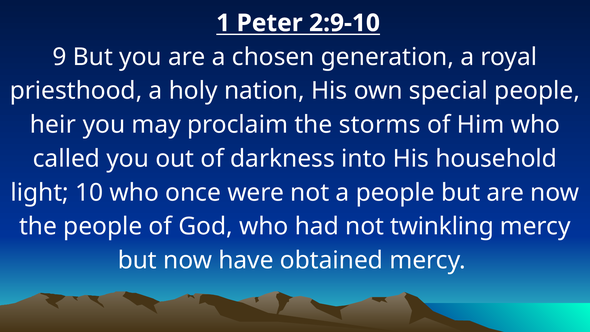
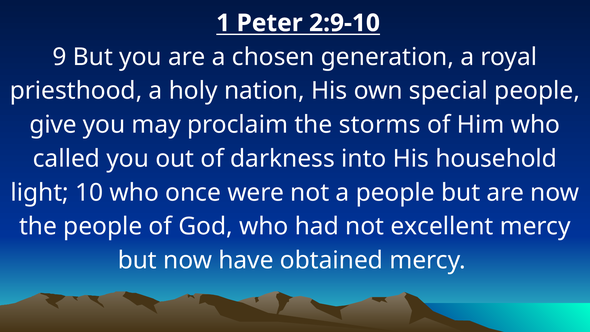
heir: heir -> give (53, 125)
twinkling: twinkling -> excellent (442, 226)
